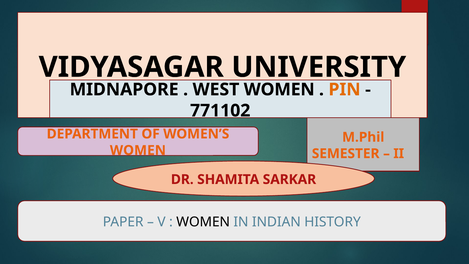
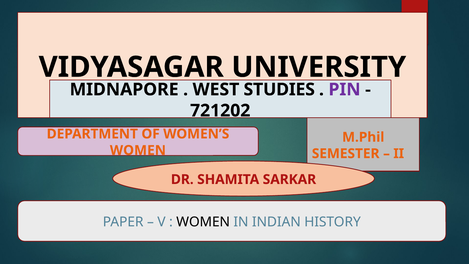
WEST WOMEN: WOMEN -> STUDIES (279, 89)
PIN colour: orange -> purple (345, 89)
771102: 771102 -> 721202 (220, 111)
